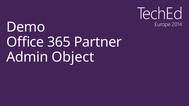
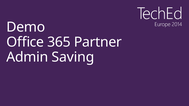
Object: Object -> Saving (73, 57)
